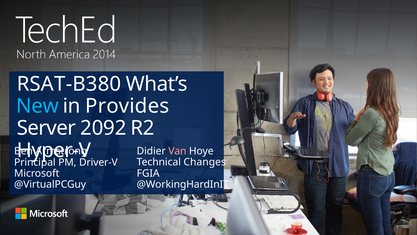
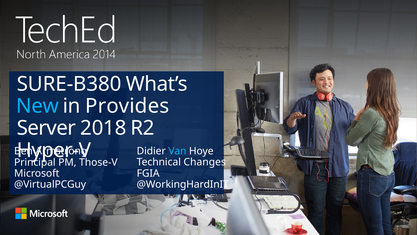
RSAT-B380: RSAT-B380 -> SURE-B380 (69, 84)
2092: 2092 -> 2018 (103, 128)
Van colour: pink -> light blue (177, 151)
Driver-V: Driver-V -> Those-V (98, 162)
